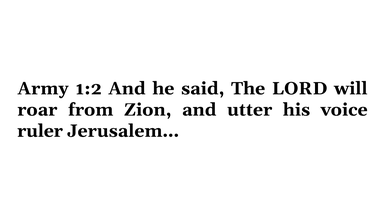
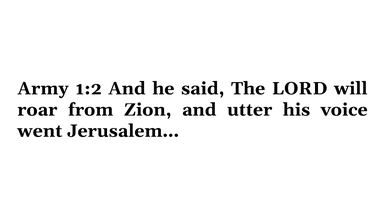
ruler: ruler -> went (40, 131)
